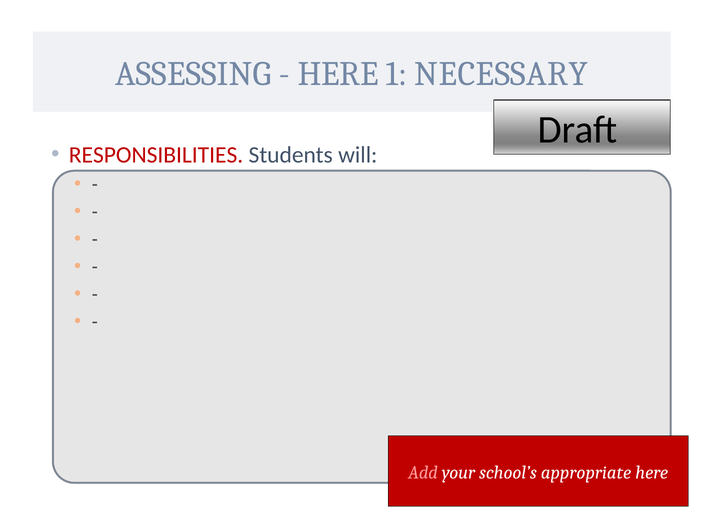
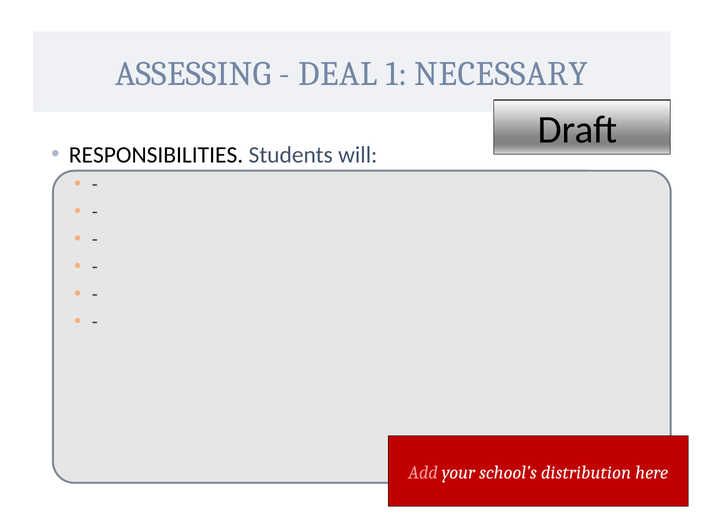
HERE: HERE -> DEAL (338, 74)
RESPONSIBILITIES colour: red -> black (156, 155)
appropriate: appropriate -> distribution (586, 472)
